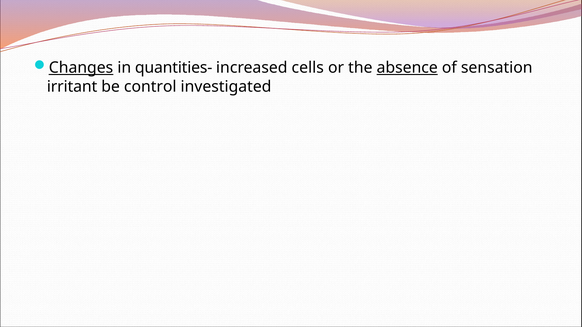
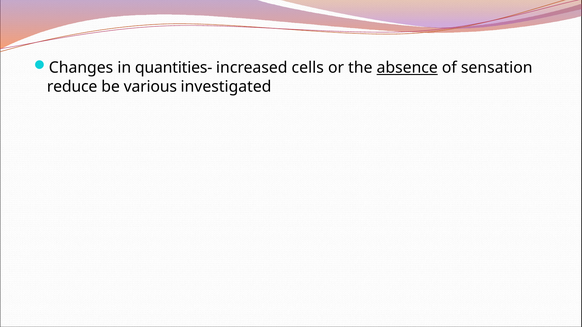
Changes underline: present -> none (81, 68)
irritant: irritant -> reduce (72, 87)
control: control -> various (150, 87)
